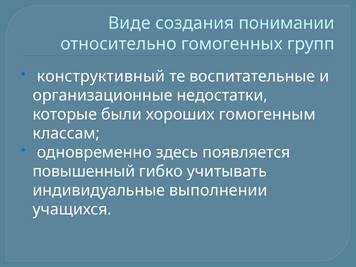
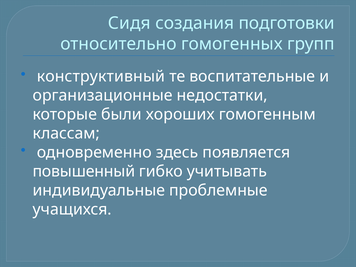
Виде: Виде -> Сидя (129, 23)
понимании: понимании -> подготовки (287, 23)
выполнении: выполнении -> проблемные (218, 190)
